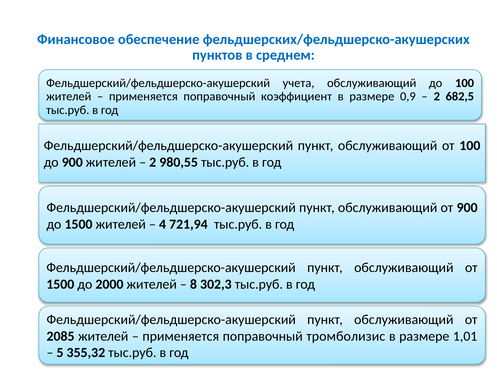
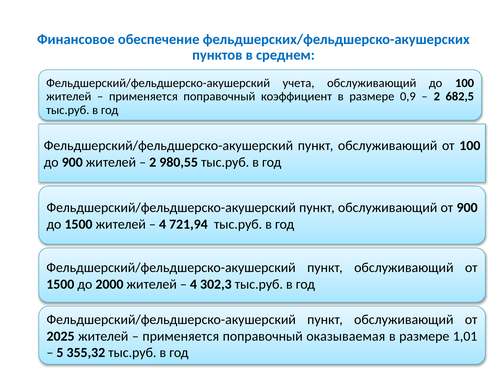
8: 8 -> 4 (193, 285)
2085: 2085 -> 2025 (61, 337)
тромболизис: тромболизис -> оказываемая (346, 337)
